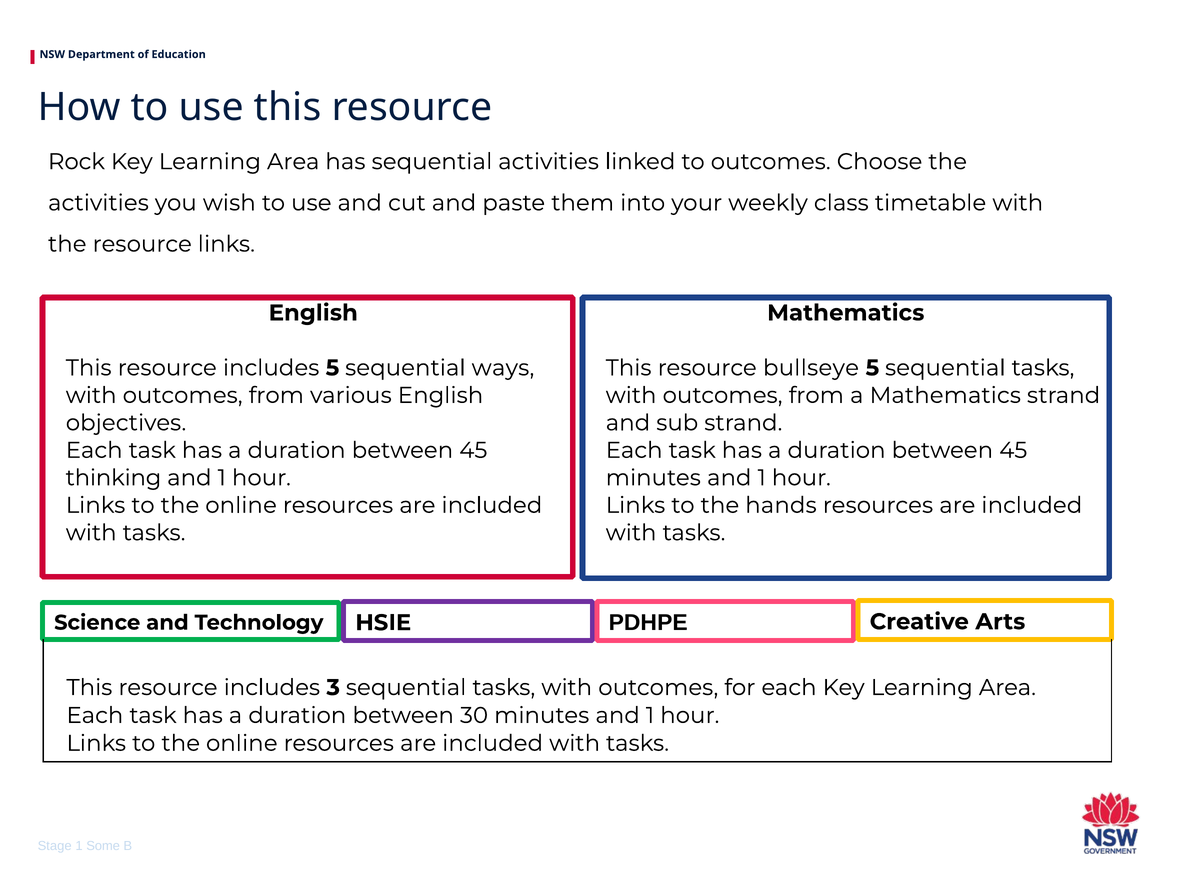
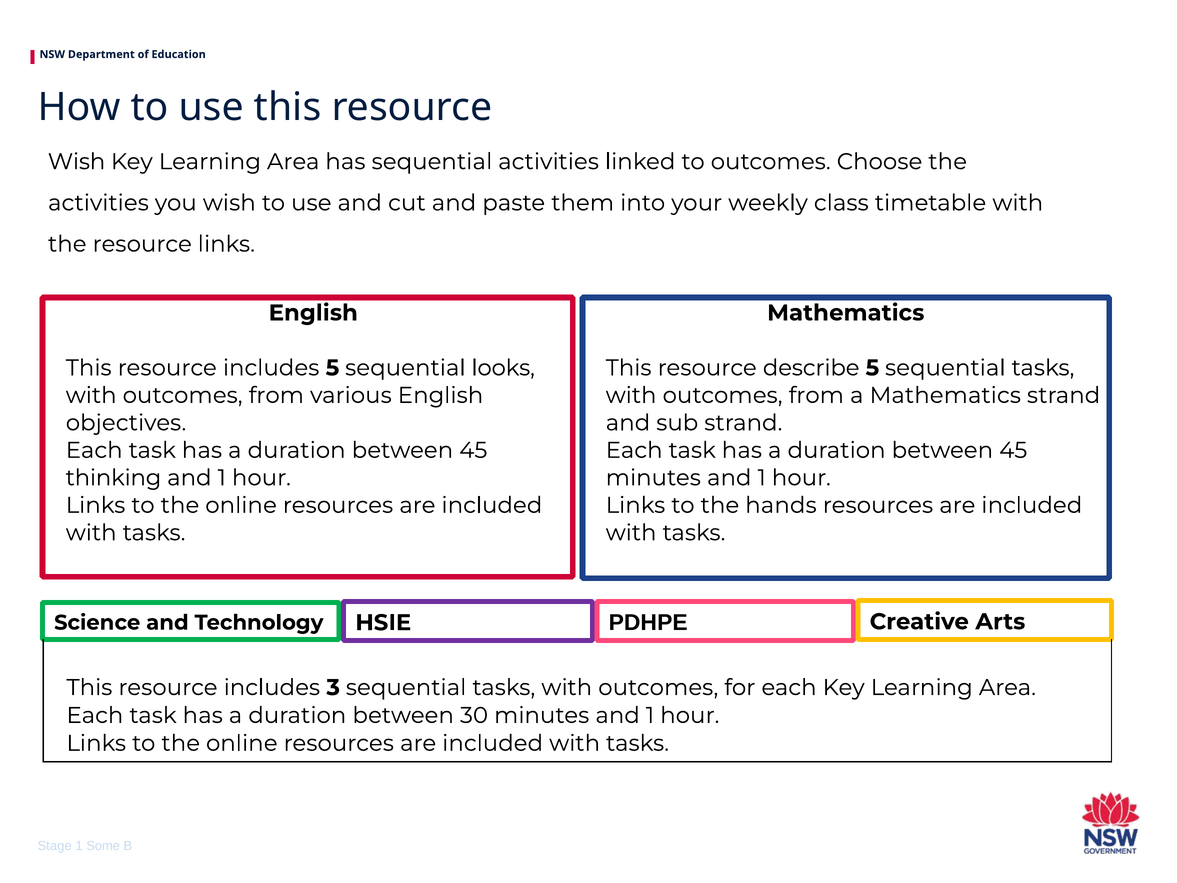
Rock: Rock -> Wish (77, 162)
ways: ways -> looks (503, 368)
bullseye: bullseye -> describe (811, 368)
